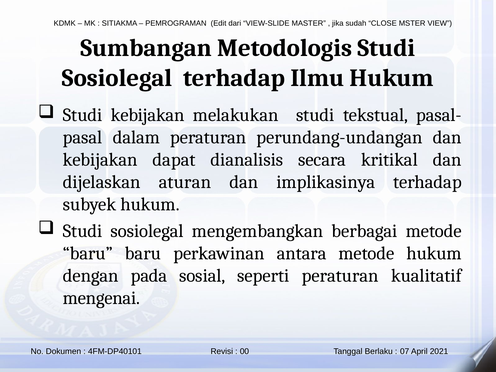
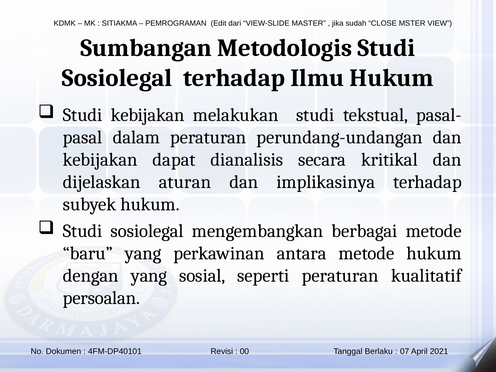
baru baru: baru -> yang (143, 253)
dengan pada: pada -> yang (149, 276)
mengenai: mengenai -> persoalan (101, 298)
